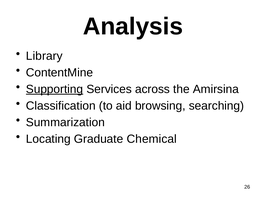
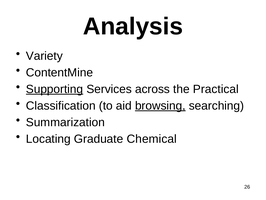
Library: Library -> Variety (44, 56)
Amirsina: Amirsina -> Practical (216, 89)
browsing underline: none -> present (160, 105)
